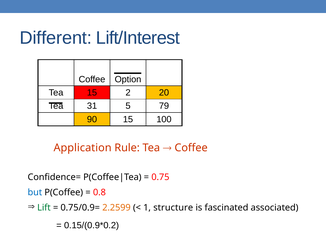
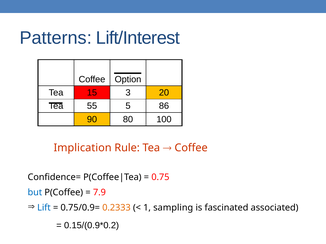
Different: Different -> Patterns (56, 38)
2: 2 -> 3 (128, 93)
31: 31 -> 55 (92, 106)
79: 79 -> 86 (164, 106)
90 15: 15 -> 80 (128, 120)
Application: Application -> Implication (83, 148)
0.8: 0.8 -> 7.9 (99, 193)
Lift colour: green -> blue (44, 208)
2.2599: 2.2599 -> 0.2333 (116, 208)
structure: structure -> sampling (173, 208)
